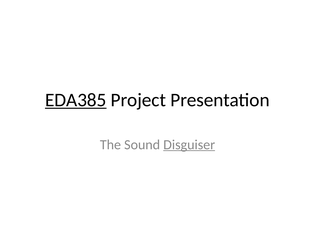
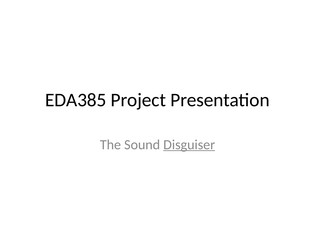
EDA385 underline: present -> none (76, 100)
